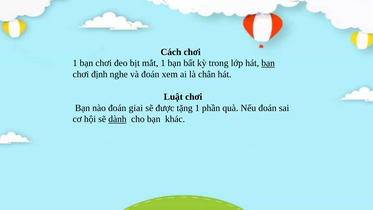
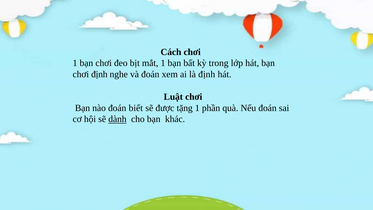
bạn underline: present -> none (268, 63)
là chân: chân -> định (207, 74)
giai: giai -> biết (136, 108)
